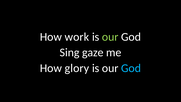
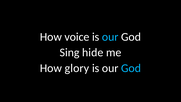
work: work -> voice (77, 37)
our colour: light green -> light blue (110, 37)
gaze: gaze -> hide (93, 52)
